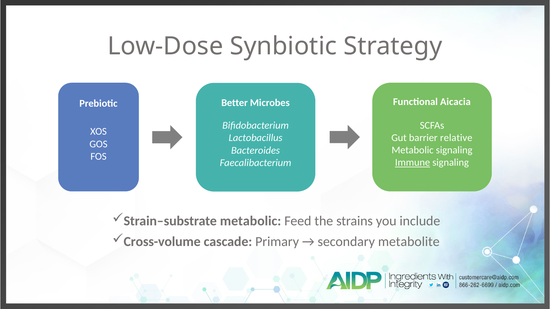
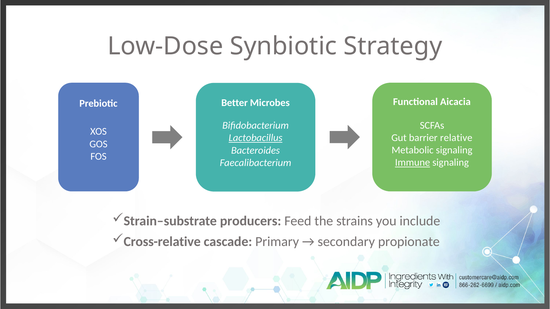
Lactobacillus underline: none -> present (256, 138)
Strain–substrate metabolic: metabolic -> producers (251, 221)
Cross-volume: Cross-volume -> Cross-relative (162, 242)
metabolite: metabolite -> propionate (409, 242)
